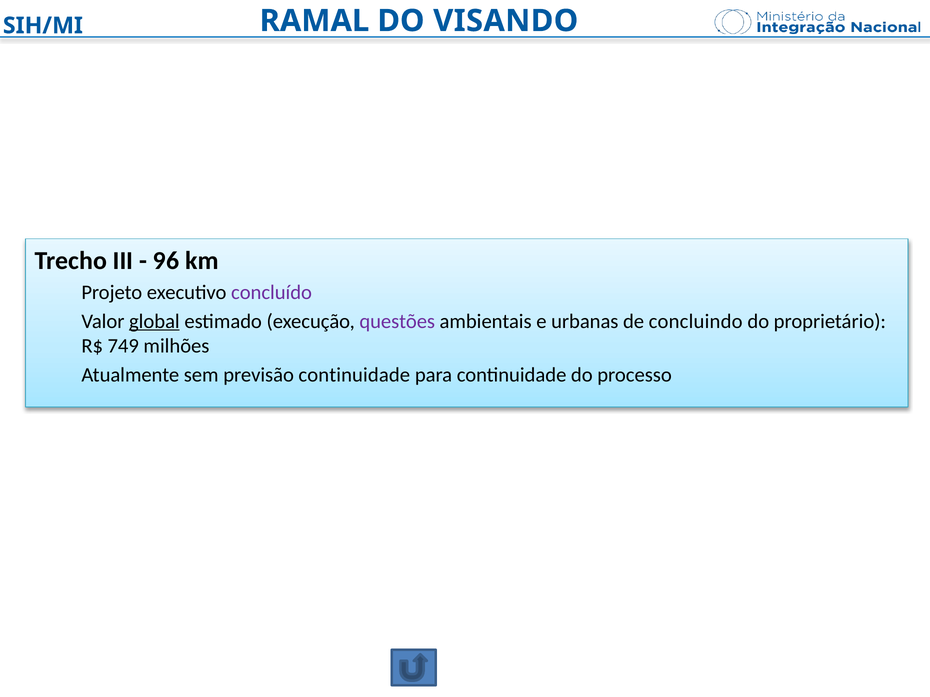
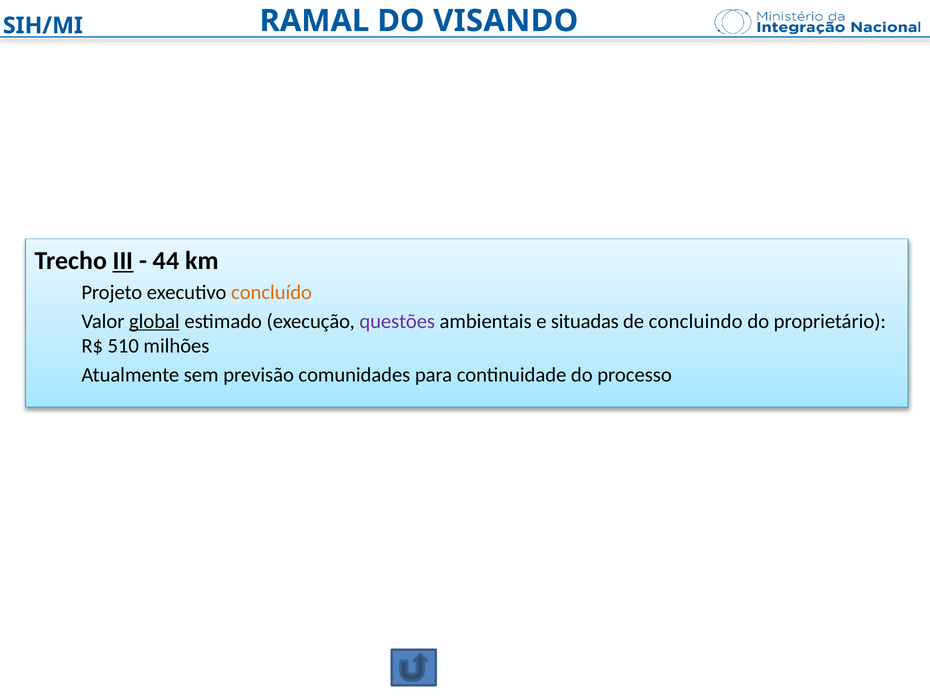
III underline: none -> present (123, 261)
96: 96 -> 44 (166, 261)
concluído colour: purple -> orange (272, 293)
urbanas: urbanas -> situadas (585, 321)
749: 749 -> 510 (123, 346)
previsão continuidade: continuidade -> comunidades (354, 375)
